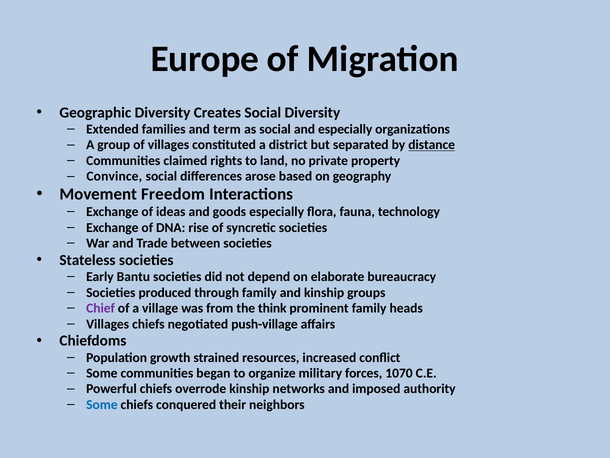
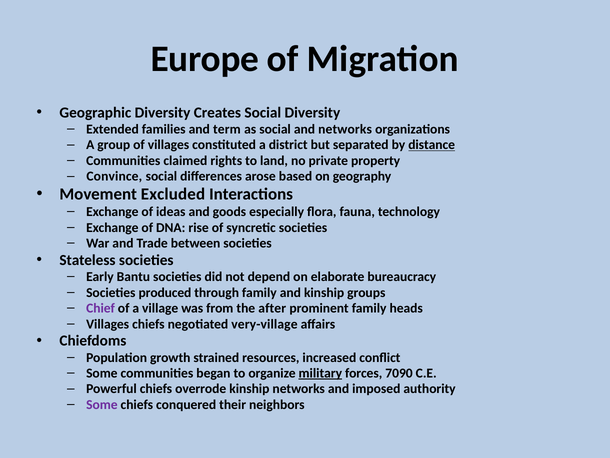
and especially: especially -> networks (345, 129)
Freedom: Freedom -> Excluded (173, 194)
think: think -> after (272, 308)
push-village: push-village -> very-village (264, 324)
military underline: none -> present (320, 373)
1070: 1070 -> 7090 (399, 373)
Some colour: blue -> purple (102, 404)
